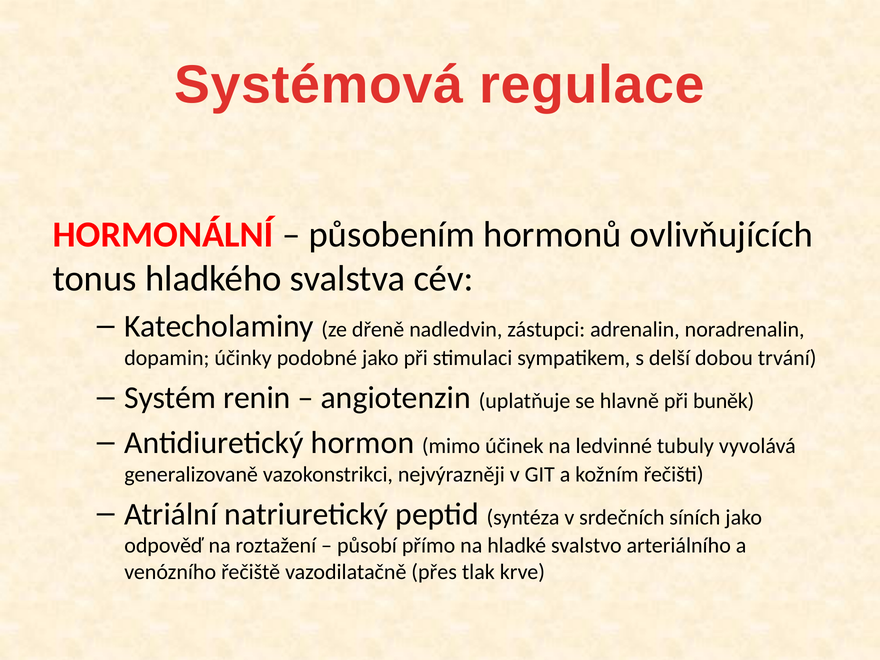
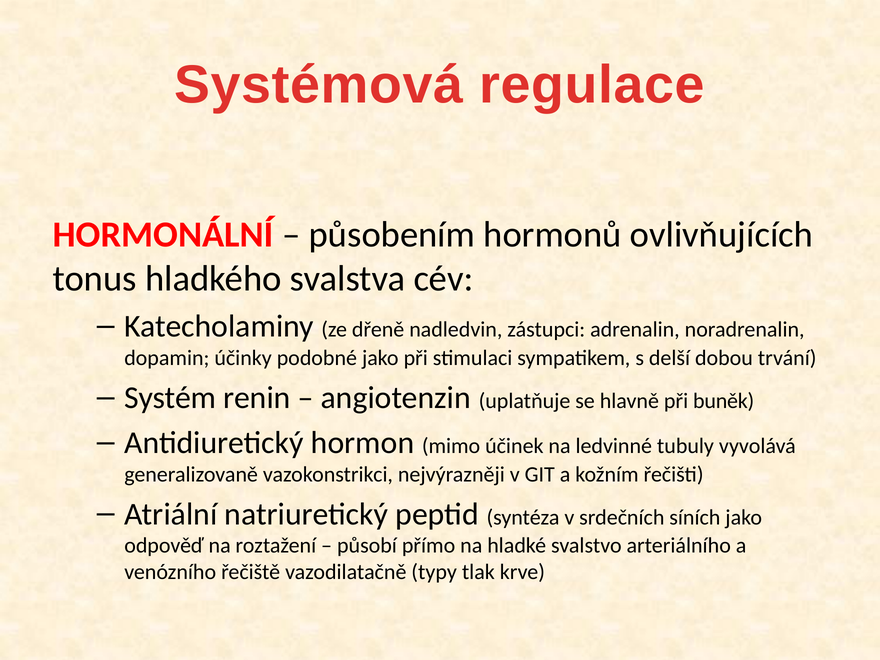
přes: přes -> typy (434, 572)
